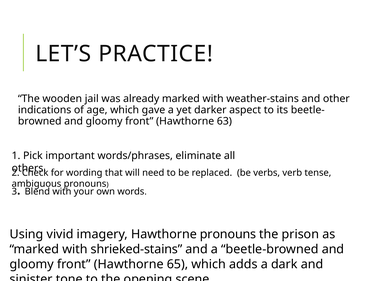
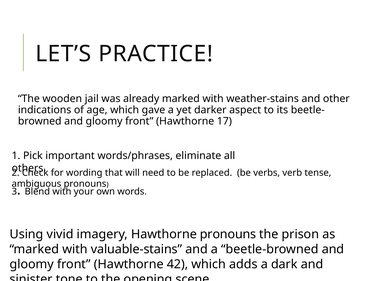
63: 63 -> 17 (224, 121)
shrieked-stains: shrieked-stains -> valuable-stains (136, 250)
65: 65 -> 42 (178, 265)
